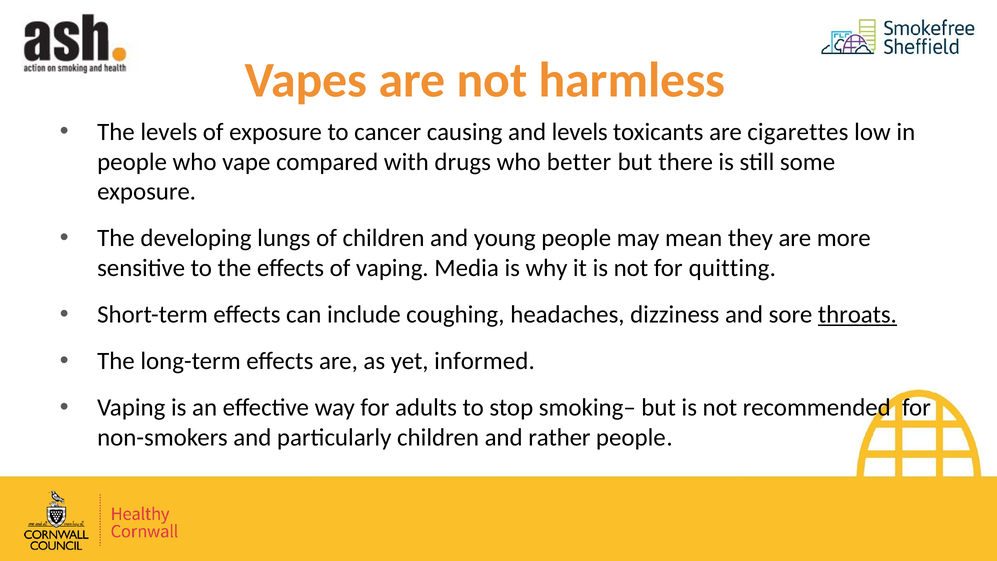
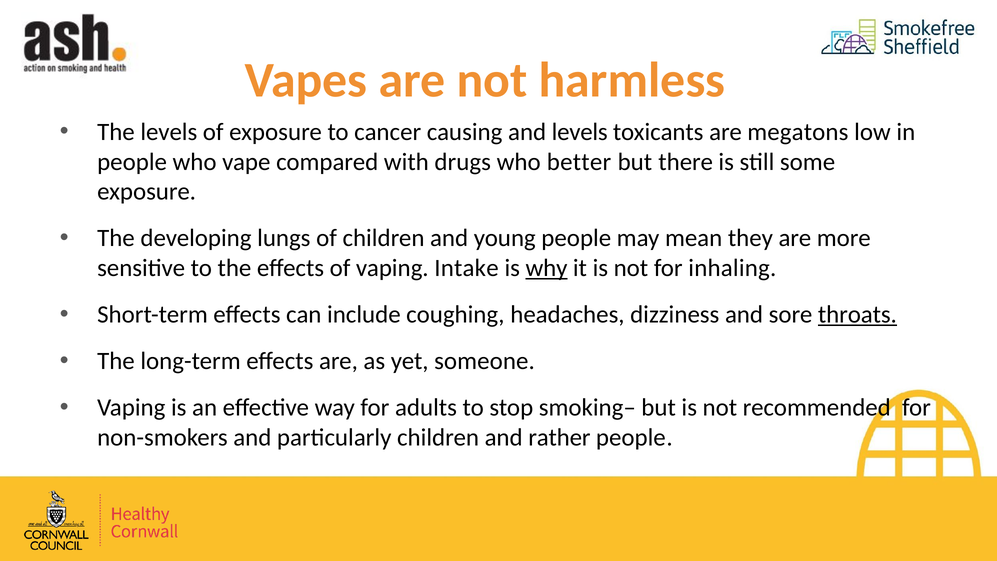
cigarettes: cigarettes -> megatons (798, 132)
Media: Media -> Intake (466, 268)
why underline: none -> present (547, 268)
quitting: quitting -> inhaling (732, 268)
informed: informed -> someone (484, 361)
